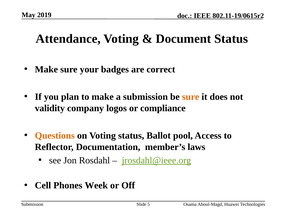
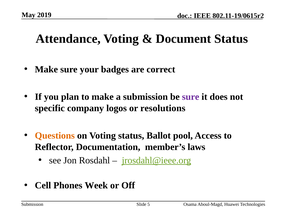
sure colour: orange -> purple (191, 97)
validity: validity -> specific (50, 108)
compliance: compliance -> resolutions (163, 108)
